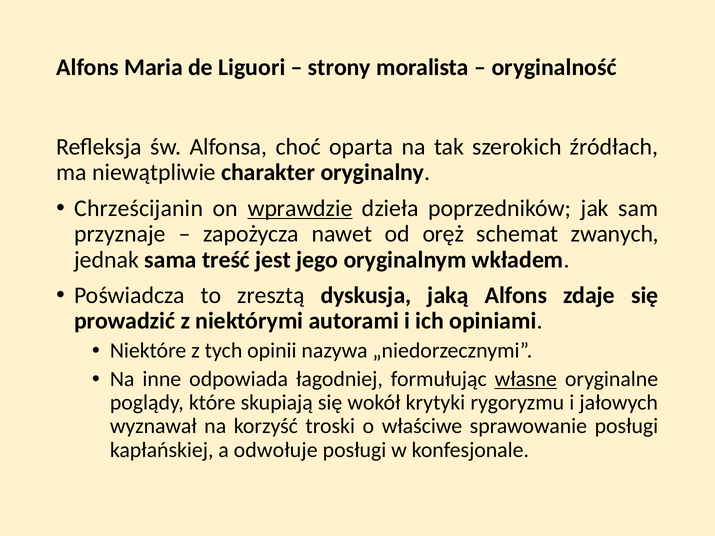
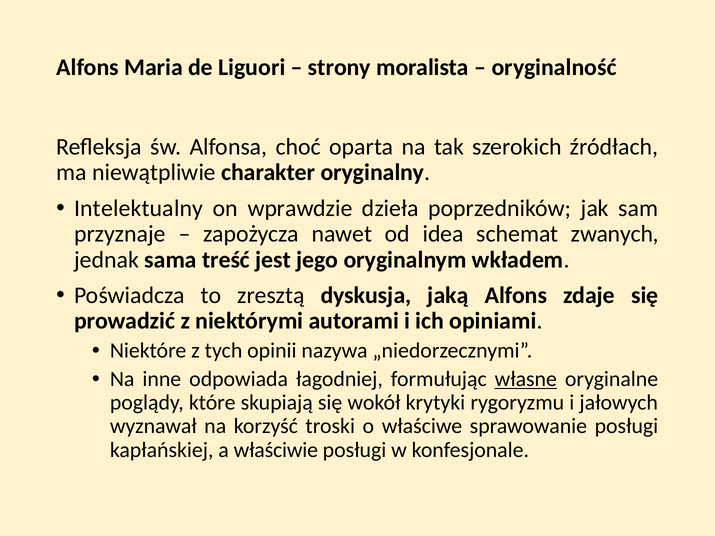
Chrześcijanin: Chrześcijanin -> Intelektualny (139, 208)
wprawdzie underline: present -> none (300, 208)
oręż: oręż -> idea (443, 234)
odwołuje: odwołuje -> właściwie (276, 450)
